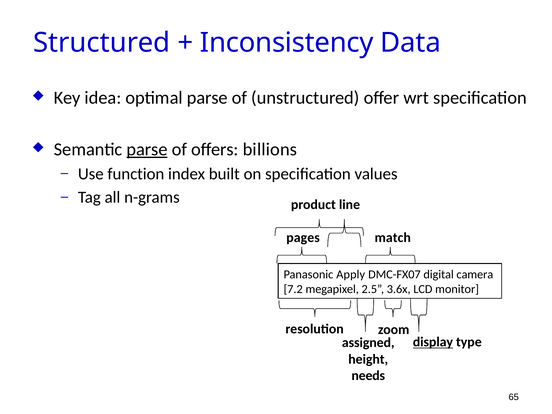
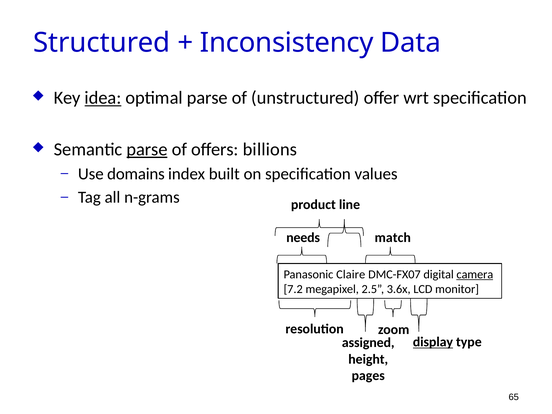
idea underline: none -> present (103, 98)
function: function -> domains (136, 174)
pages: pages -> needs (303, 237)
Apply: Apply -> Claire (351, 274)
camera underline: none -> present (475, 274)
needs: needs -> pages (368, 376)
